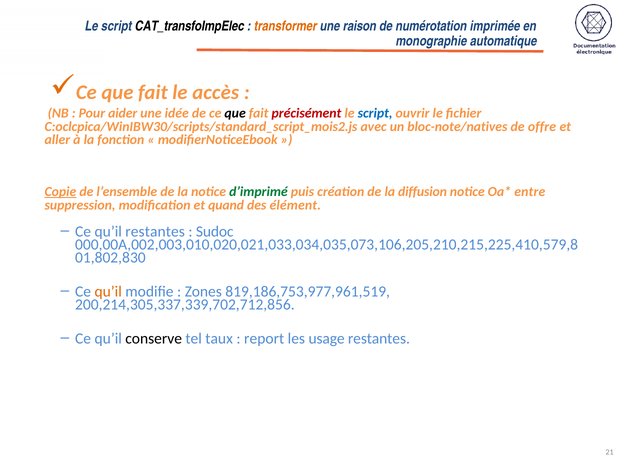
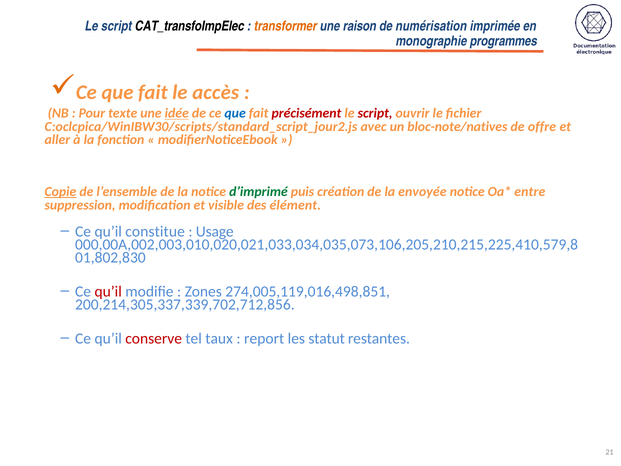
numérotation: numérotation -> numérisation (431, 26)
automatique: automatique -> programmes (504, 41)
aider: aider -> texte (123, 113)
idée underline: none -> present (177, 113)
que colour: black -> blue (235, 113)
script colour: blue -> red (375, 113)
C:oclcpica/WinIBW30/scripts/standard_script_mois2.js: C:oclcpica/WinIBW30/scripts/standard_script_mois2.js -> C:oclcpica/WinIBW30/scripts/standard_script_jour2.js (201, 127)
diffusion: diffusion -> envoyée (422, 192)
quand: quand -> visible (226, 205)
qu’il restantes: restantes -> constitue (155, 231)
Sudoc: Sudoc -> Usage (215, 231)
qu’il colour: orange -> red (108, 291)
819,186,753,977,961,519: 819,186,753,977,961,519 -> 274,005,119,016,498,851 (308, 291)
conserve colour: black -> red (154, 338)
usage: usage -> statut (327, 338)
